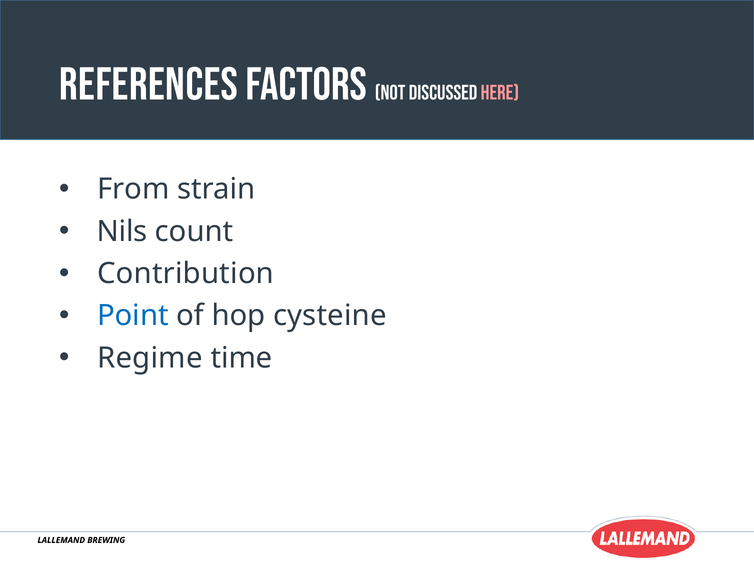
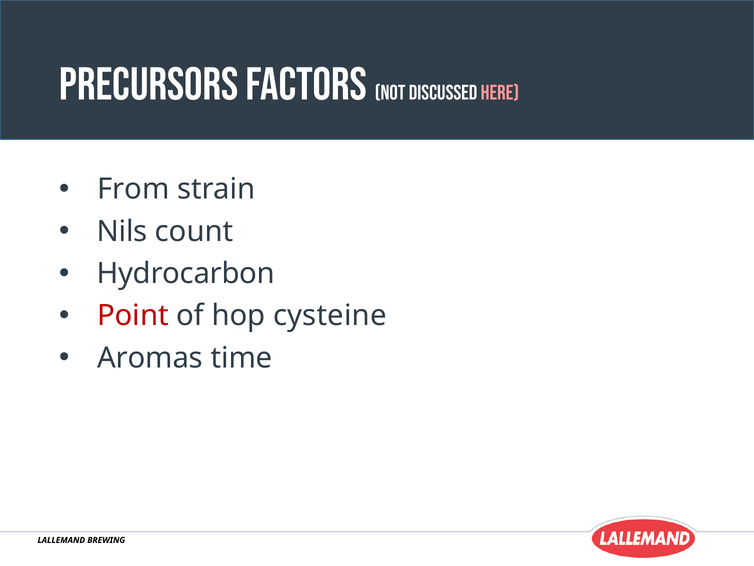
References: References -> Precursors (149, 84)
Contribution: Contribution -> Hydrocarbon (186, 273)
Point colour: blue -> red (133, 315)
Regime: Regime -> Aromas (150, 358)
